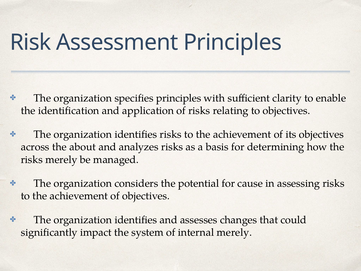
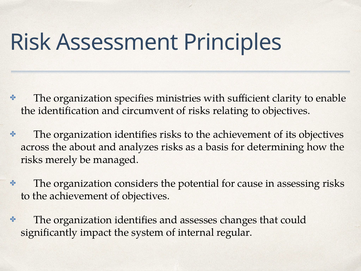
specifies principles: principles -> ministries (179, 98)
application: application -> circumvent (148, 111)
internal merely: merely -> regular (234, 232)
